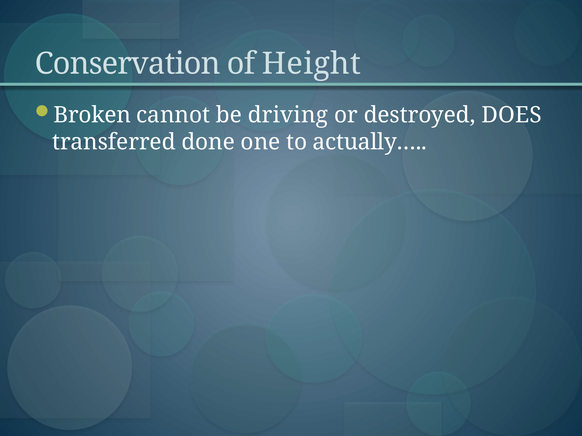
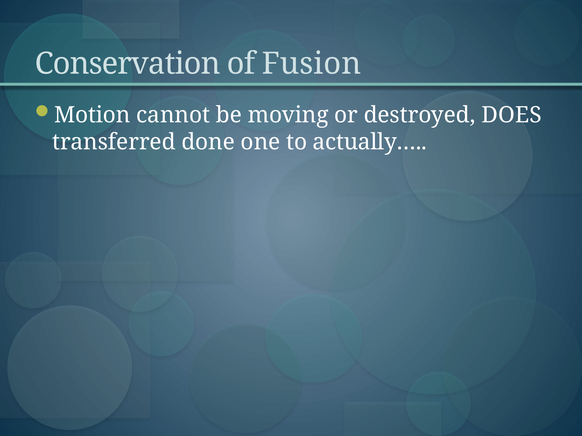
Height: Height -> Fusion (312, 64)
Broken: Broken -> Motion (92, 115)
driving: driving -> moving (288, 115)
